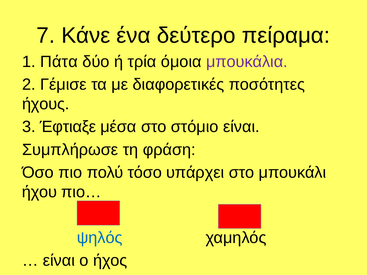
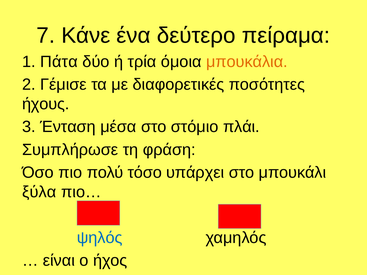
μπουκάλια colour: purple -> orange (247, 62)
Έφτιαξε: Έφτιαξε -> Ένταση (68, 127)
στόμιο είναι: είναι -> πλάι (241, 127)
ήχου: ήχου -> ξύλα (39, 192)
